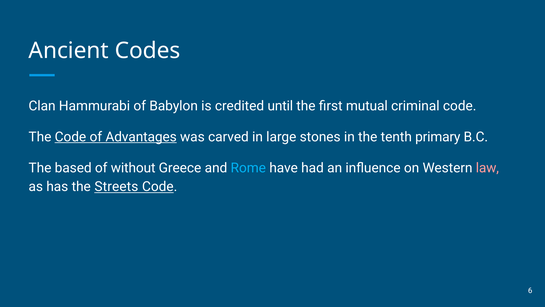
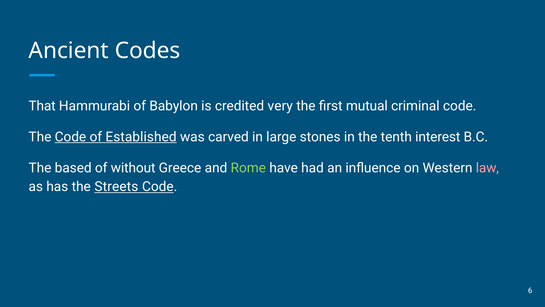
Clan: Clan -> That (42, 106)
until: until -> very (280, 106)
Advantages: Advantages -> Established (141, 137)
primary: primary -> interest (438, 137)
Rome colour: light blue -> light green (248, 168)
